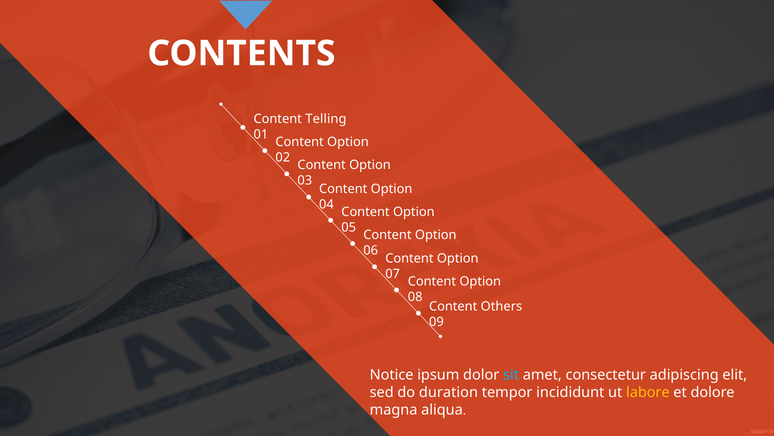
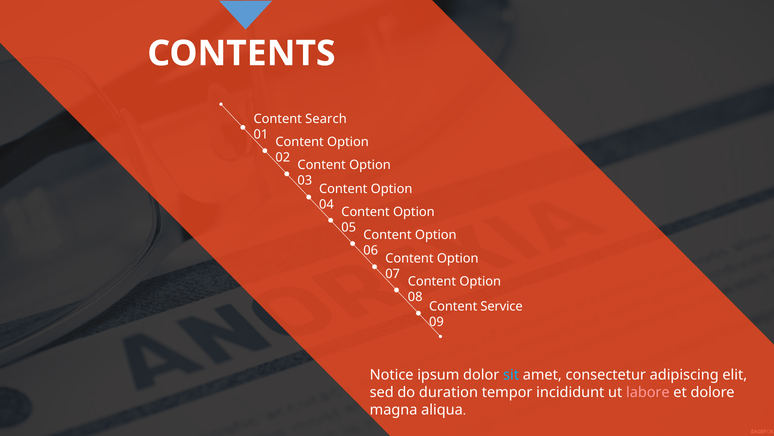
Telling: Telling -> Search (326, 119)
Others: Others -> Service (502, 306)
labore colour: yellow -> pink (648, 392)
